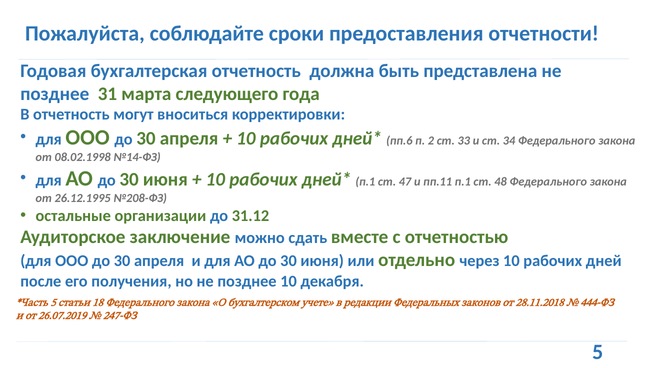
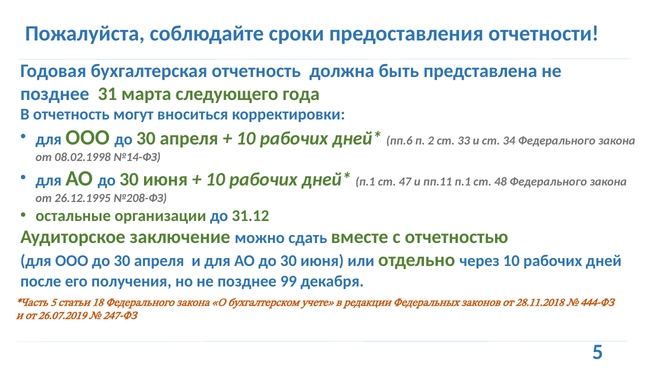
позднее 10: 10 -> 99 (289, 281)
